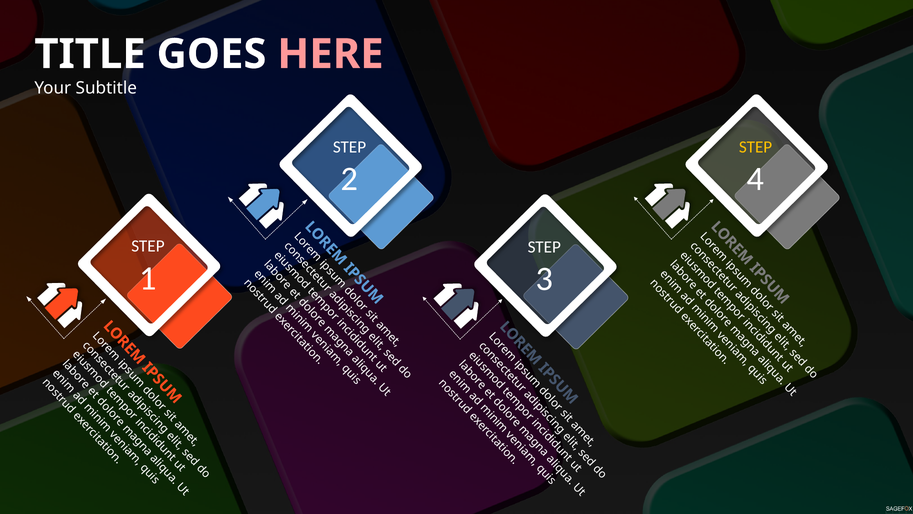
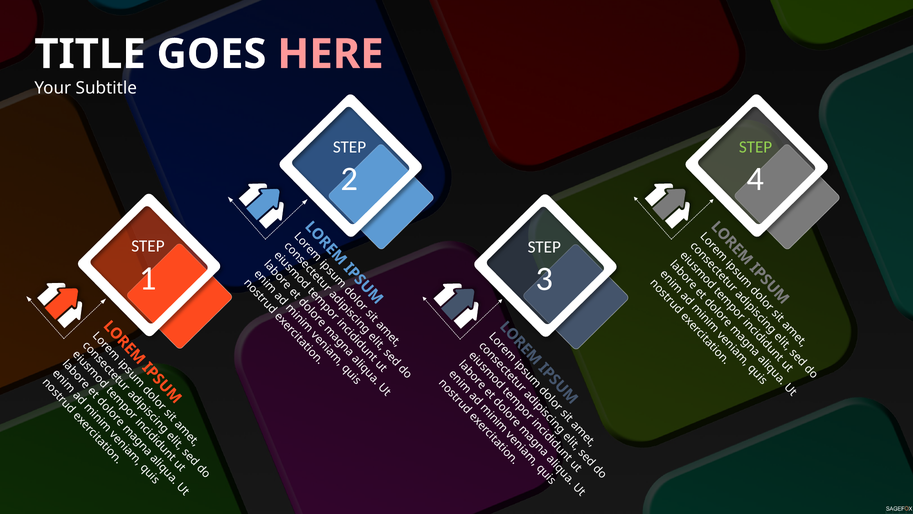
STEP colour: yellow -> light green (756, 147)
